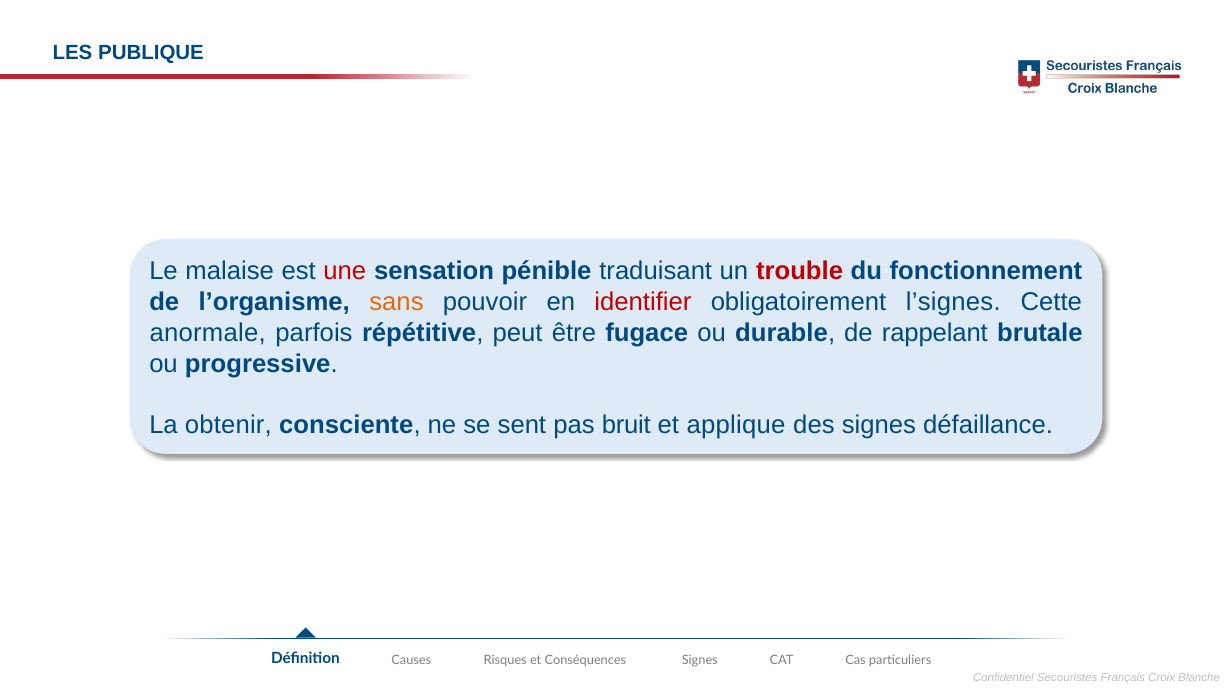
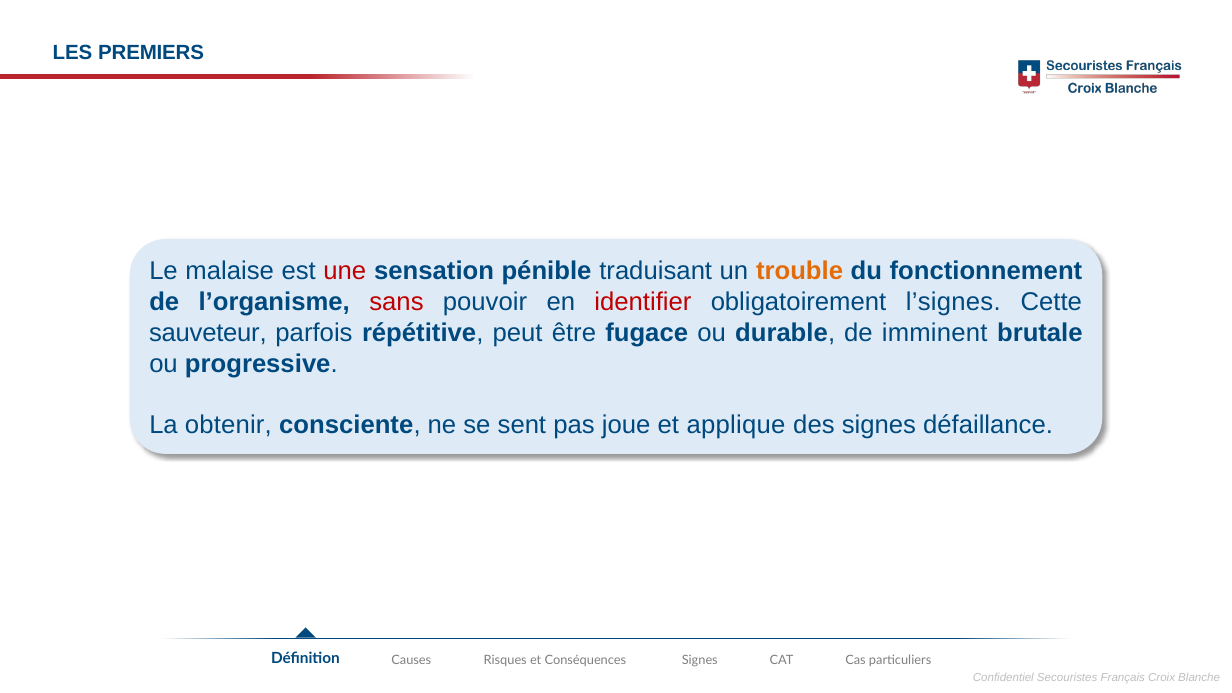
PUBLIQUE: PUBLIQUE -> PREMIERS (151, 53)
trouble colour: red -> orange (800, 271)
sans colour: orange -> red (396, 302)
anormale: anormale -> sauveteur (208, 333)
rappelant: rappelant -> imminent (935, 333)
bruit: bruit -> joue (626, 425)
